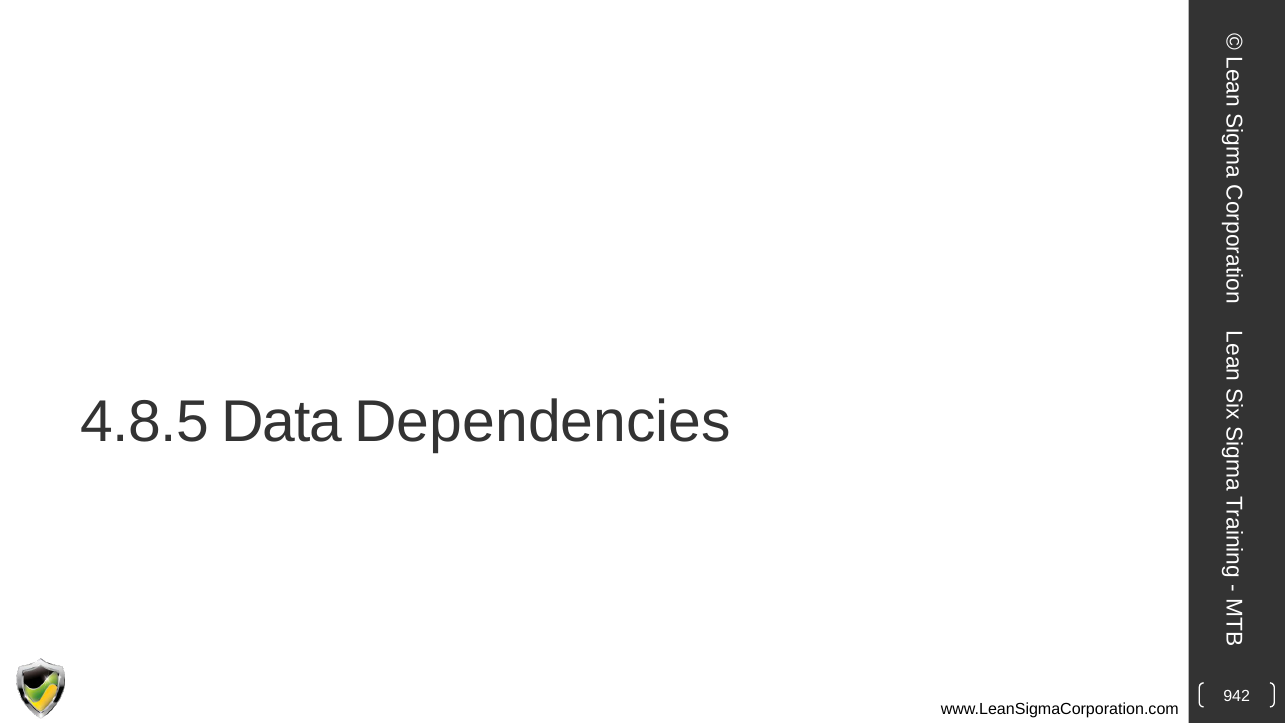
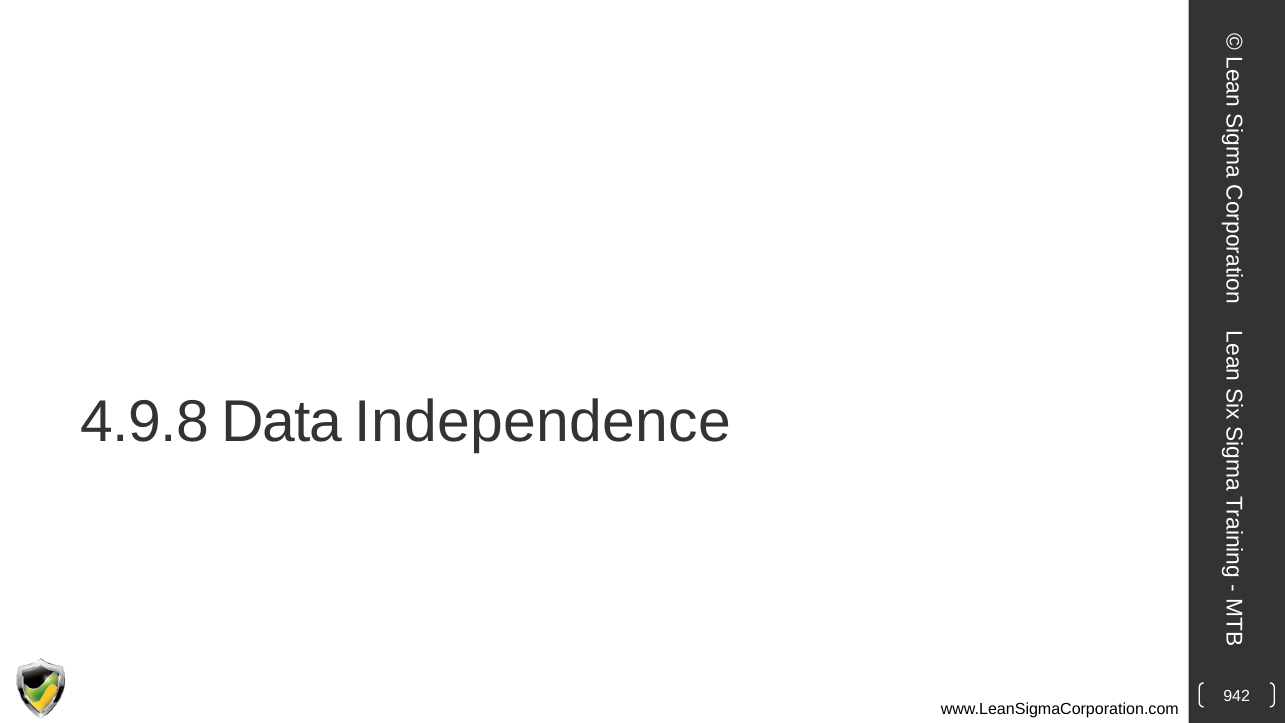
4.8.5: 4.8.5 -> 4.9.8 (145, 422)
Dependencies: Dependencies -> Independence (543, 422)
